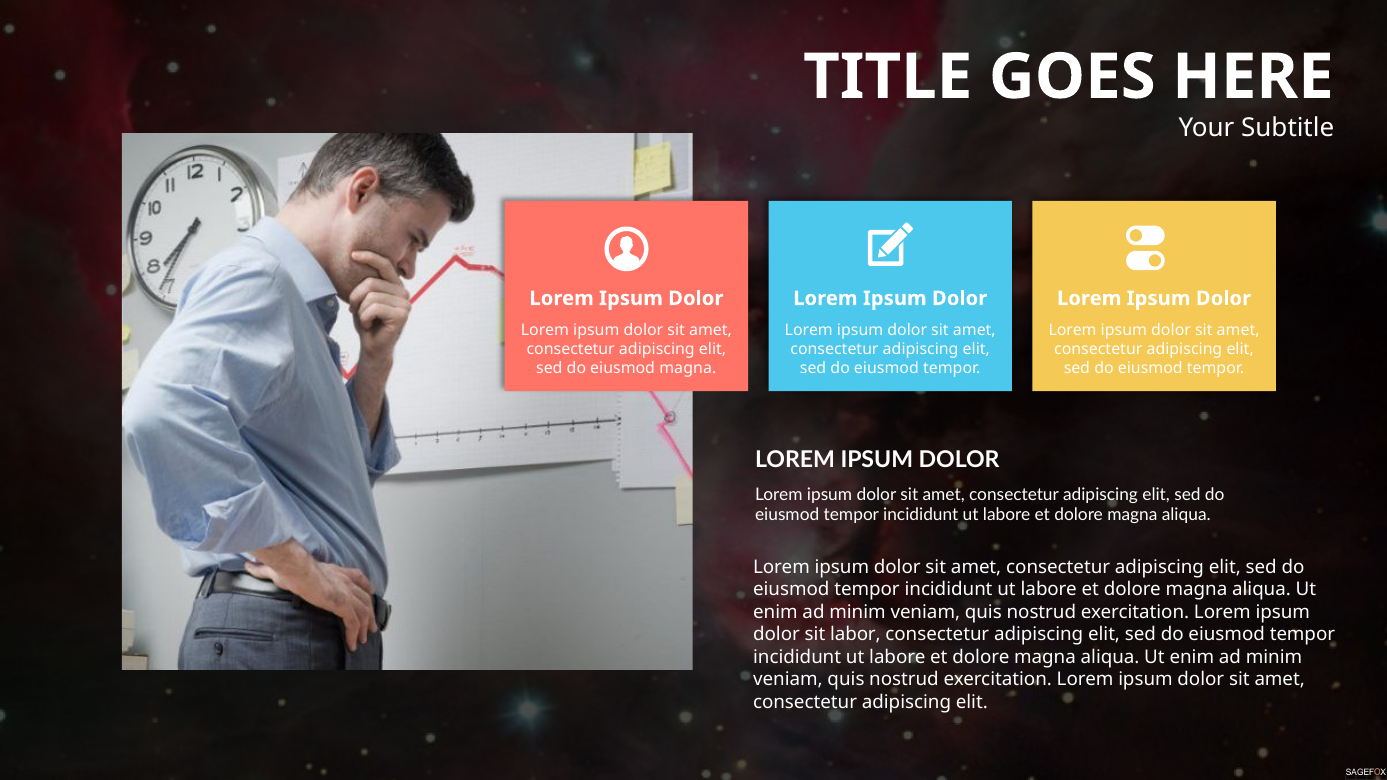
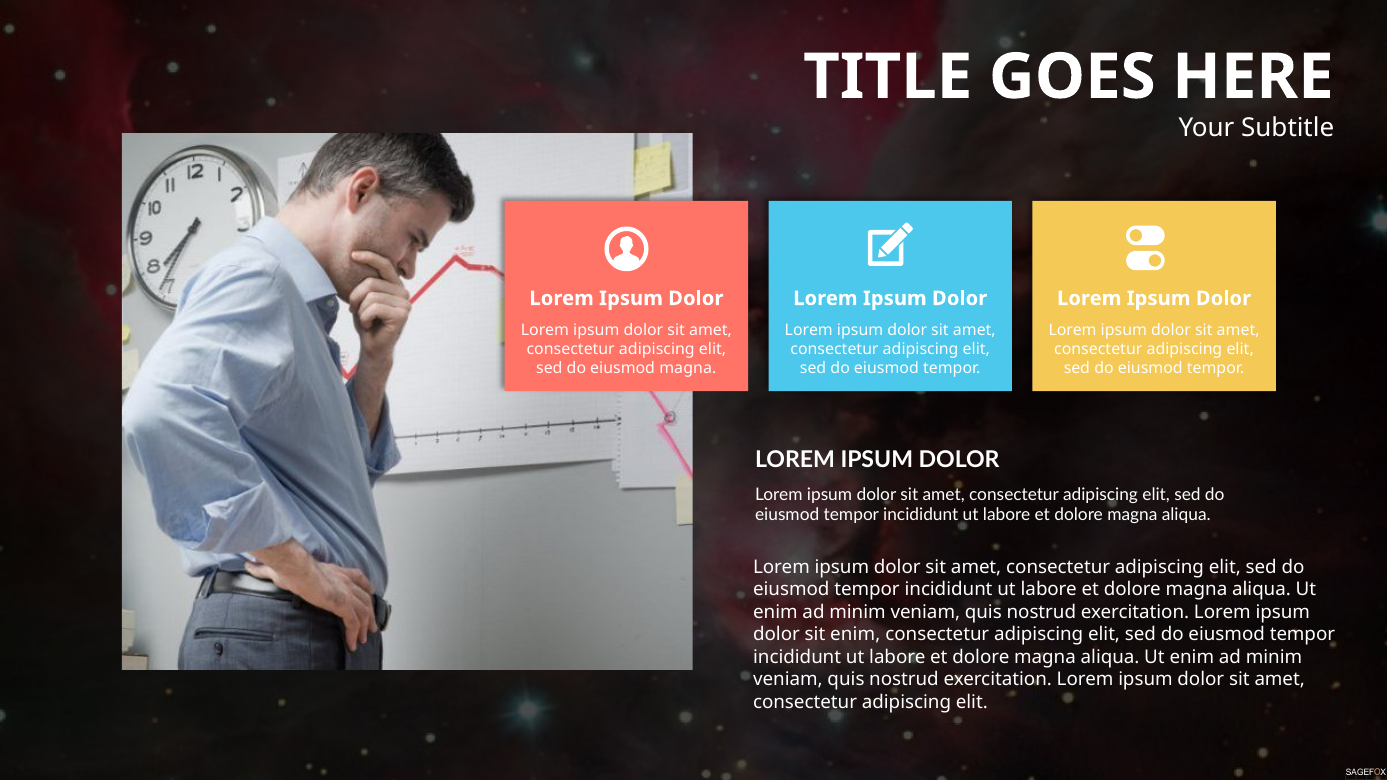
sit labor: labor -> enim (855, 635)
